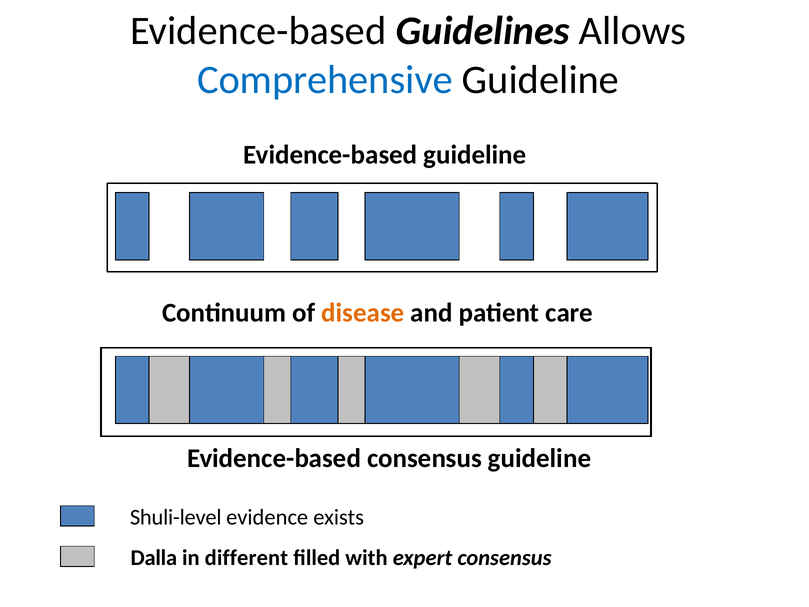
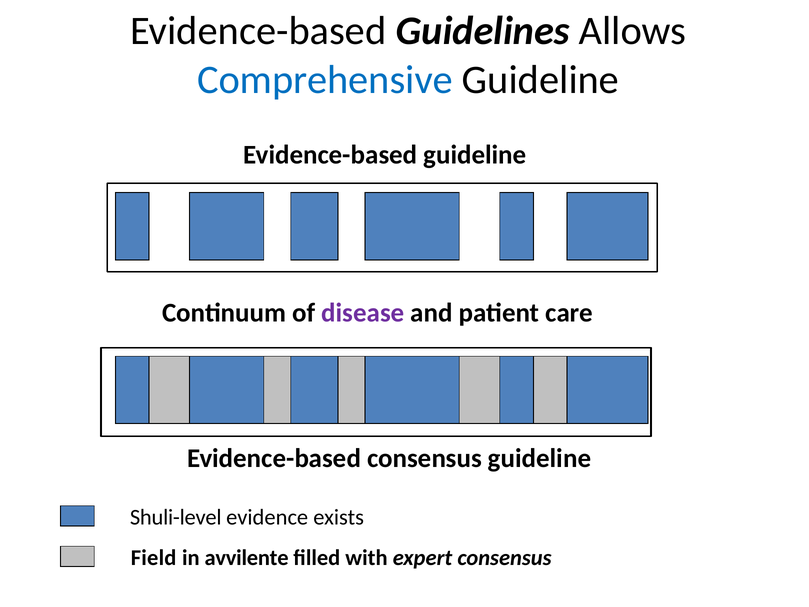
disease colour: orange -> purple (363, 313)
Dalla: Dalla -> Field (154, 557)
different: different -> avvilente (247, 557)
